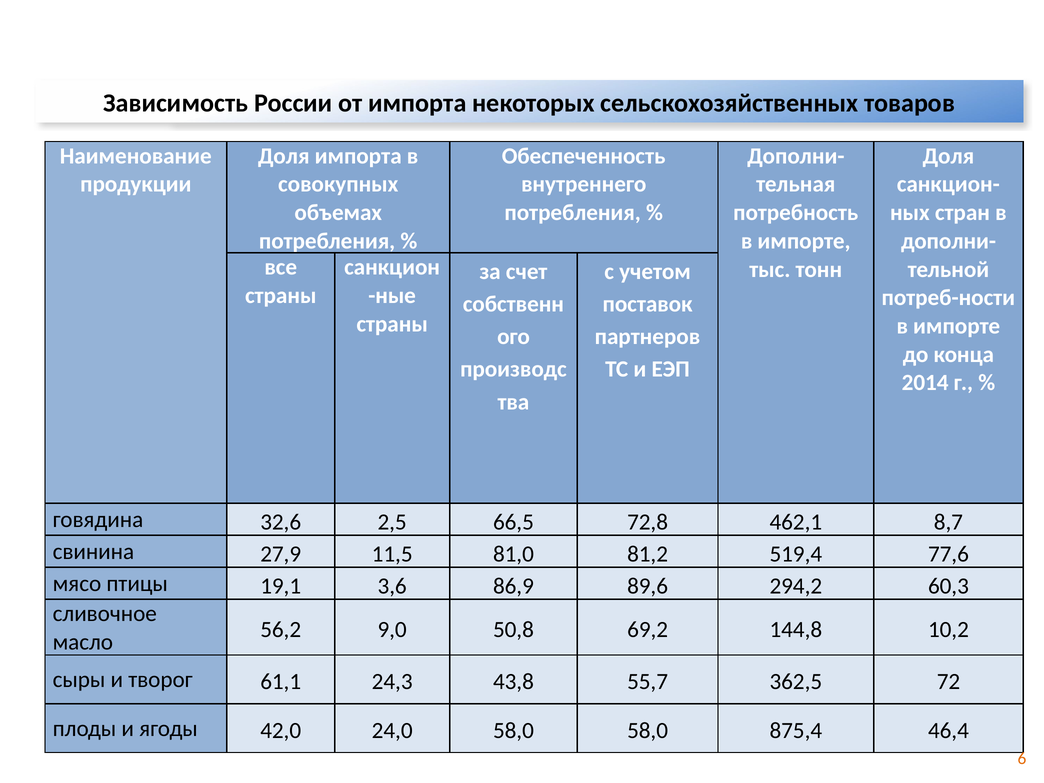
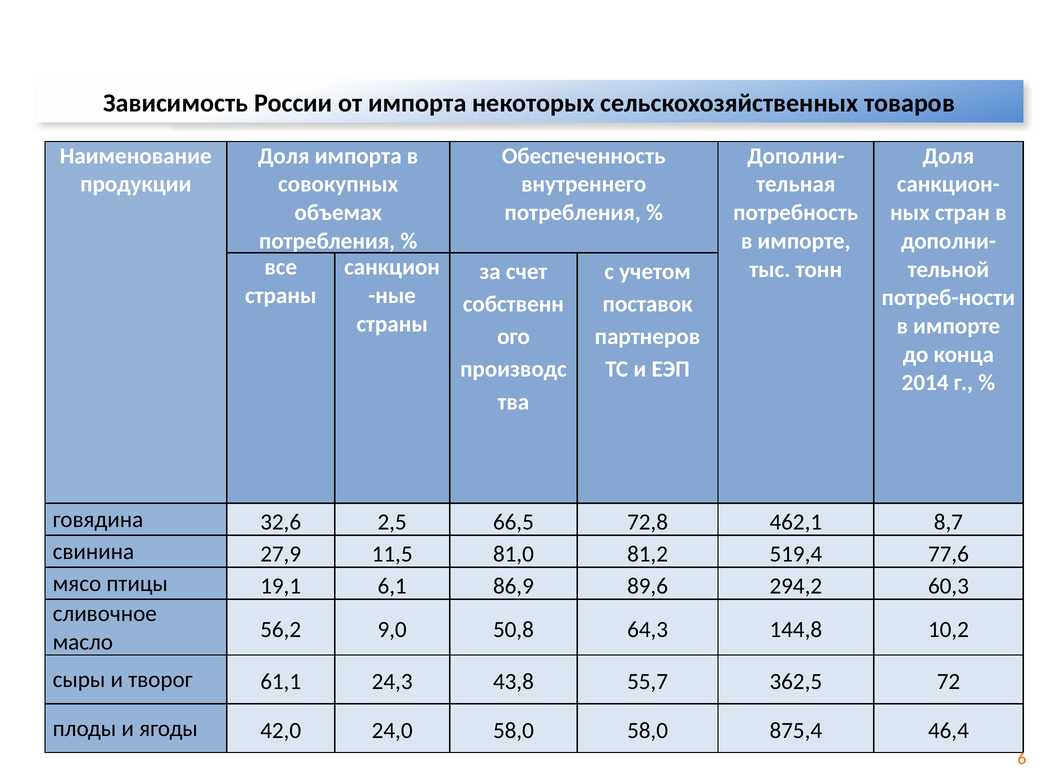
3,6: 3,6 -> 6,1 (392, 586)
69,2: 69,2 -> 64,3 (648, 630)
